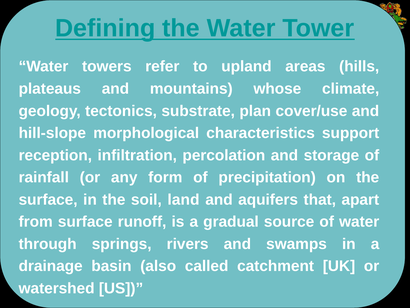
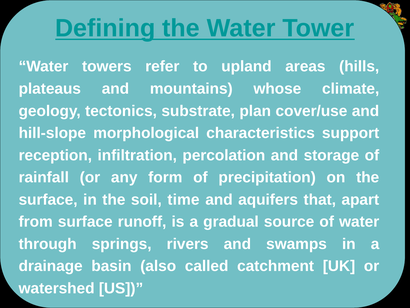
land: land -> time (183, 199)
